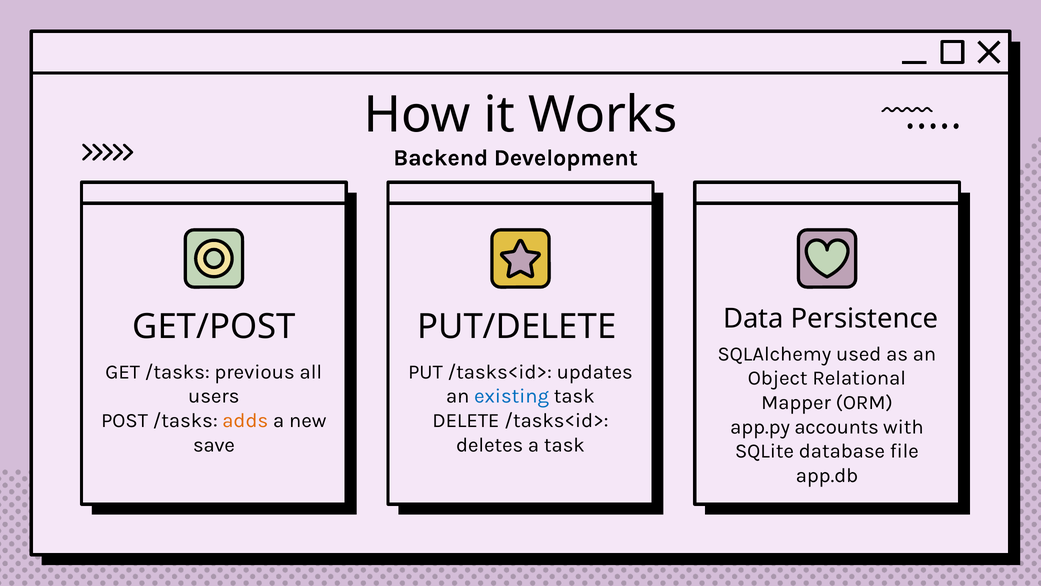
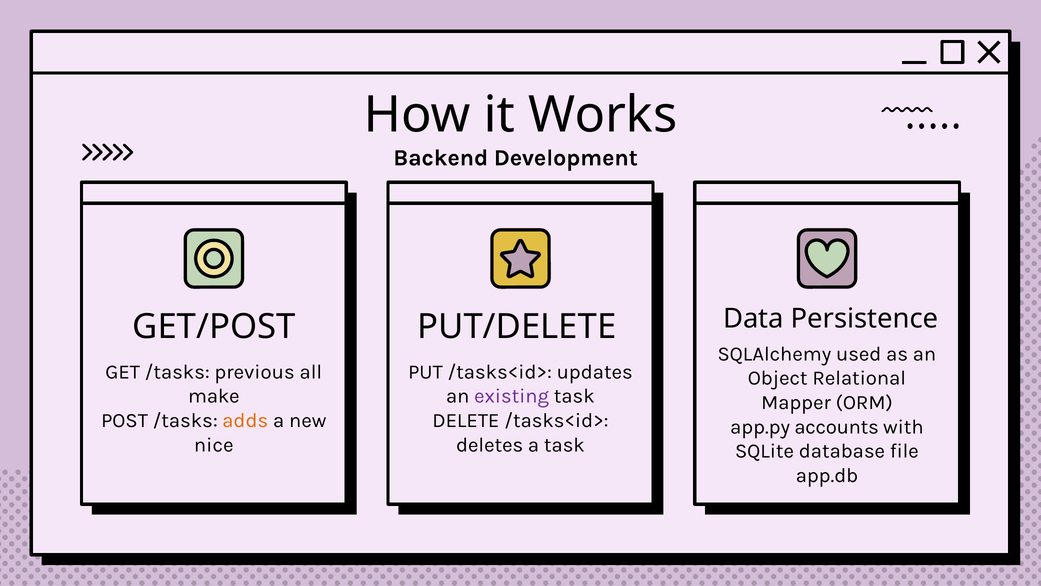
users: users -> make (214, 396)
existing colour: blue -> purple (512, 396)
save: save -> nice (214, 445)
